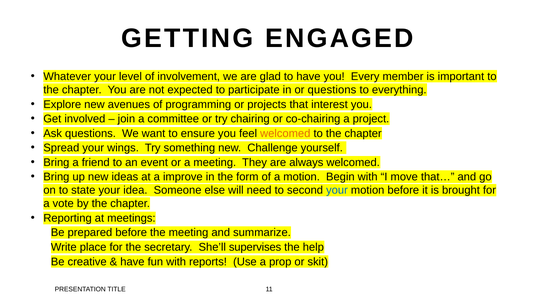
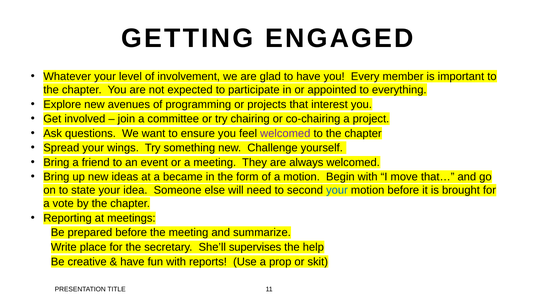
or questions: questions -> appointed (332, 90)
welcomed colour: orange -> purple (285, 133)
improve: improve -> became (183, 177)
